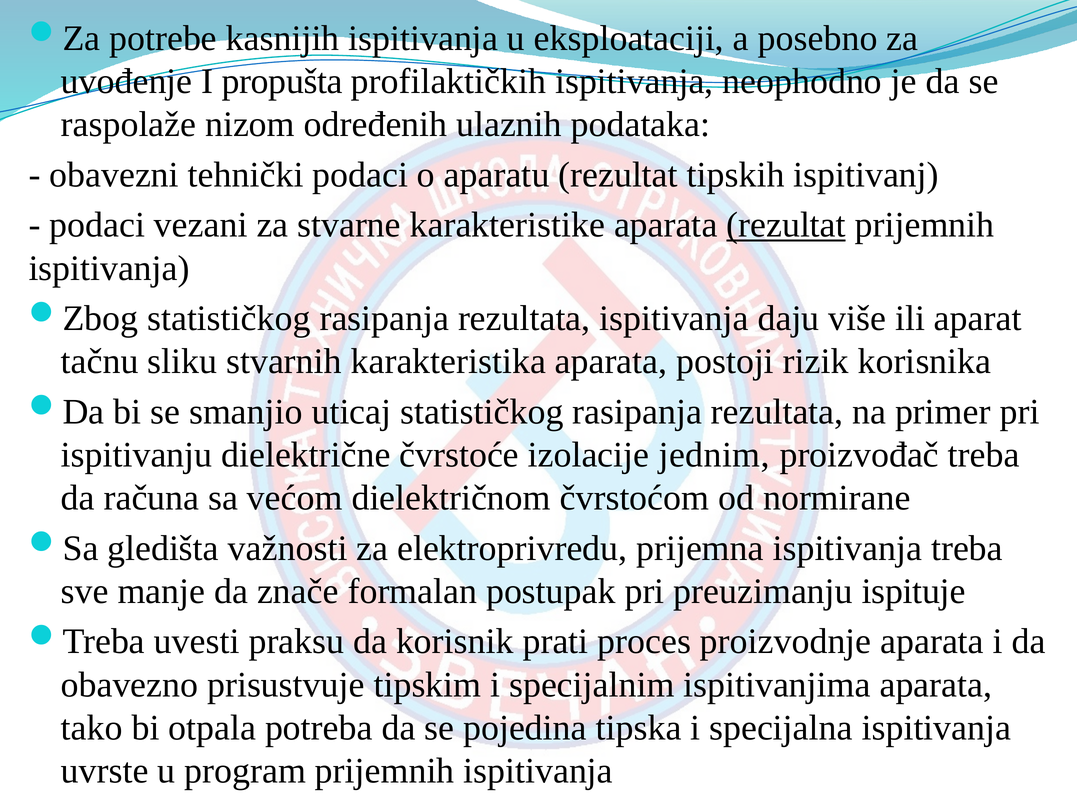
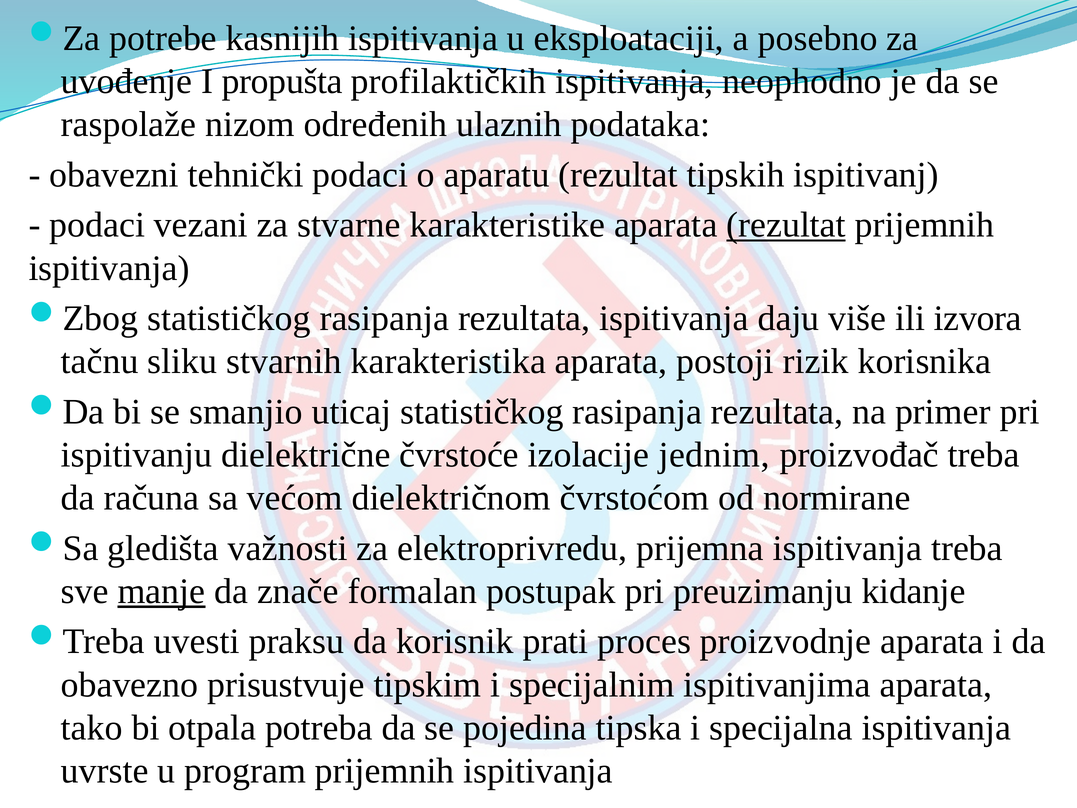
aparat: aparat -> izvora (978, 318)
manje underline: none -> present (161, 591)
ispituje: ispituje -> kidanje (914, 591)
